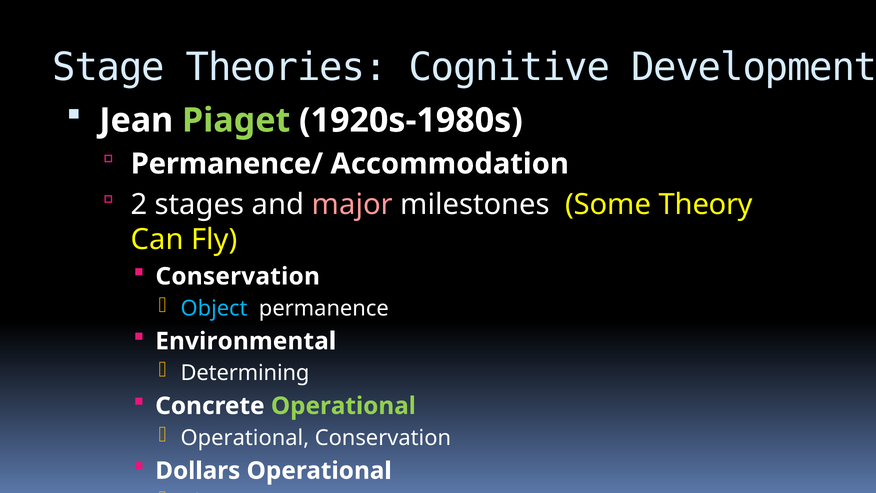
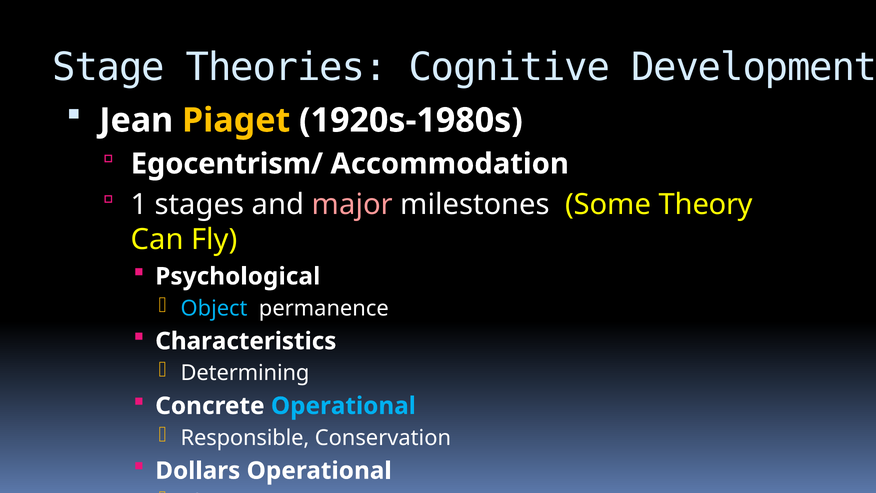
Piaget colour: light green -> yellow (236, 120)
Permanence/: Permanence/ -> Egocentrism/ (227, 164)
2: 2 -> 1 (139, 205)
Conservation: Conservation -> Psychological (238, 276)
Environmental: Environmental -> Characteristics (246, 341)
Operational colour: light green -> light blue (343, 406)
Operational: Operational -> Responsible (245, 438)
